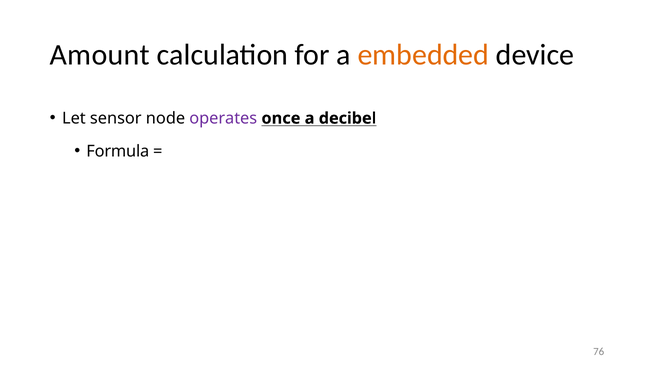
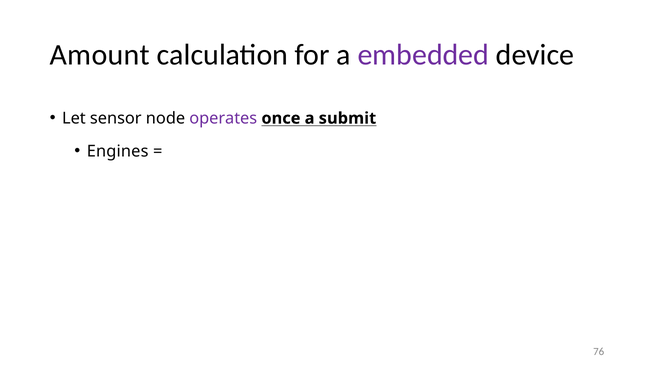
embedded colour: orange -> purple (423, 55)
decibel: decibel -> submit (347, 118)
Formula: Formula -> Engines (118, 151)
